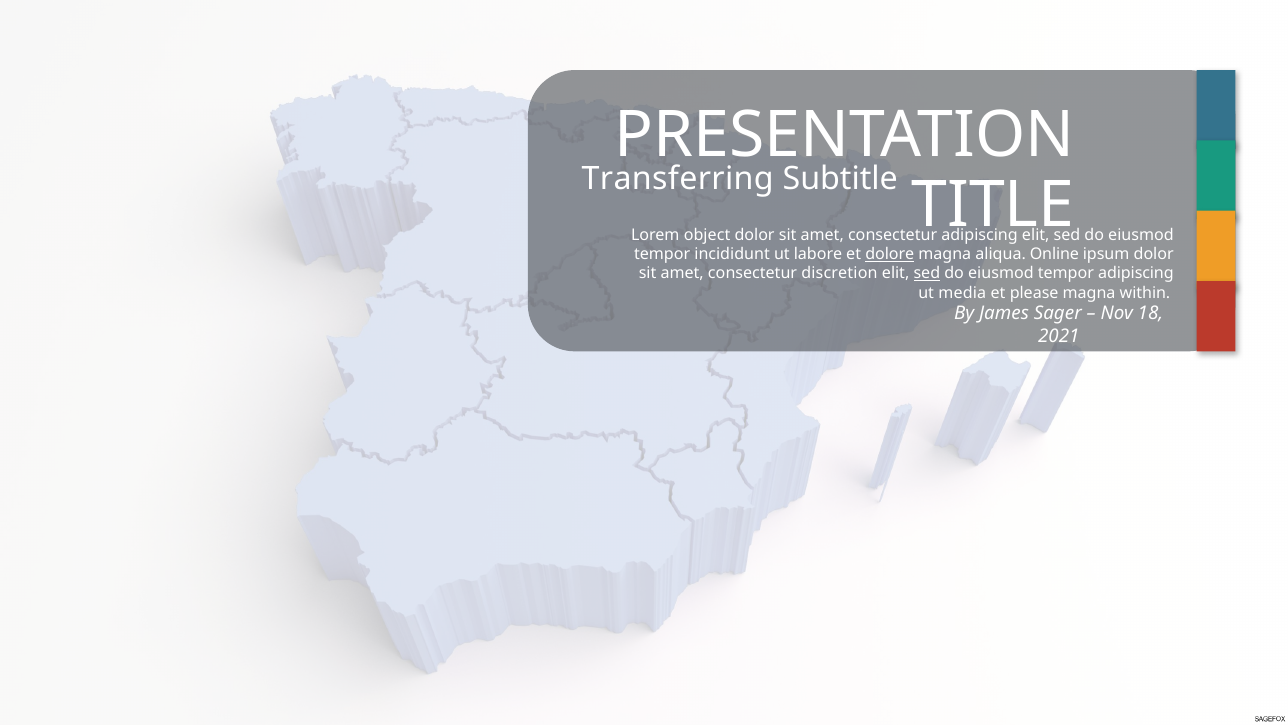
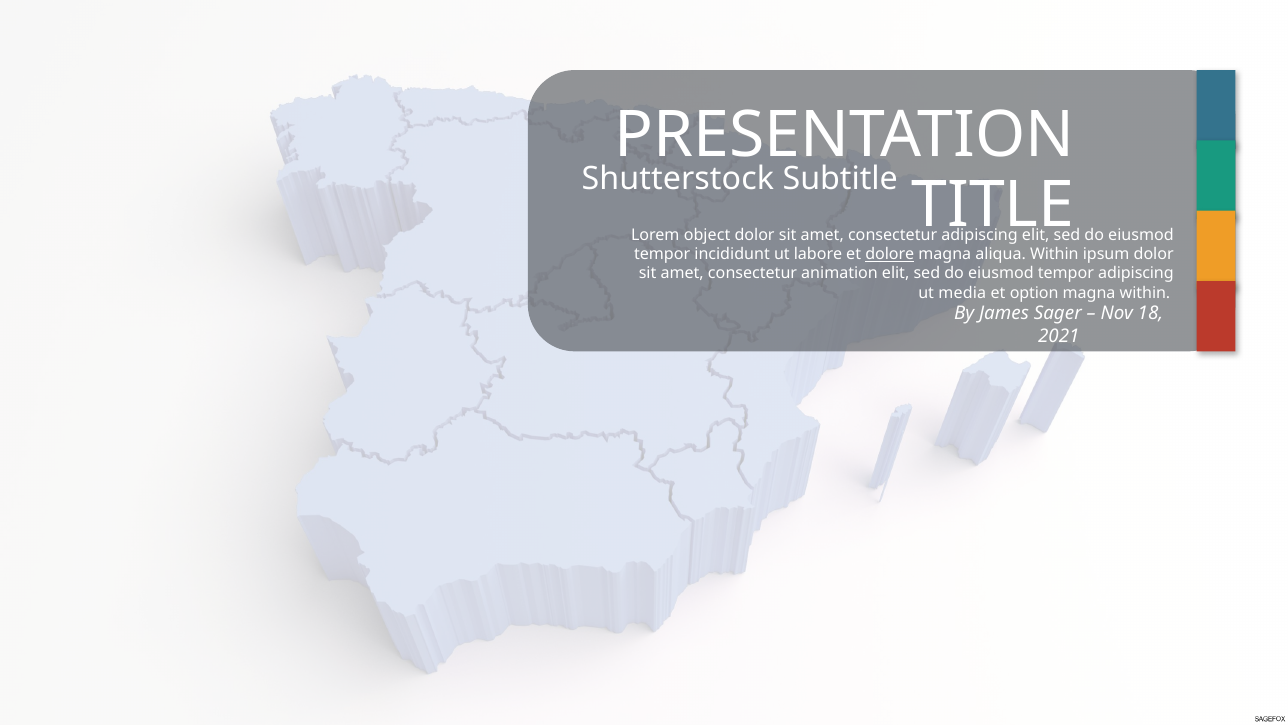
Transferring: Transferring -> Shutterstock (678, 179)
aliqua Online: Online -> Within (1054, 254)
discretion: discretion -> animation (840, 273)
sed underline: present -> none (927, 273)
please: please -> option (1034, 293)
